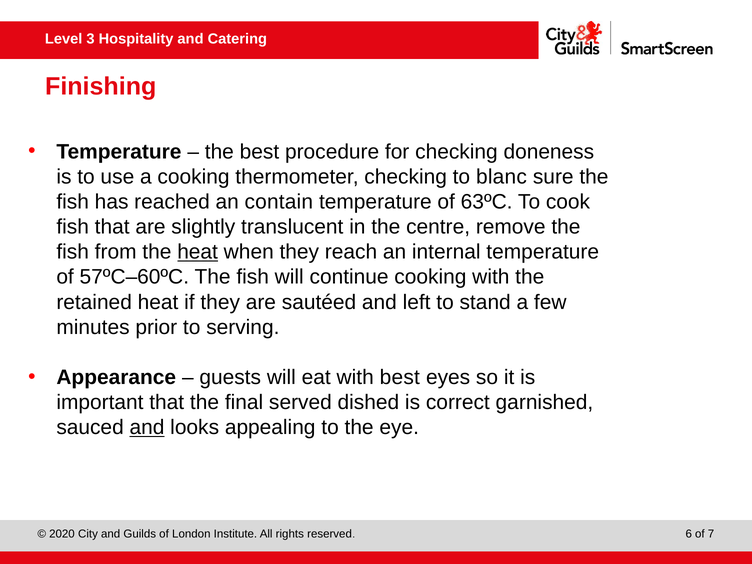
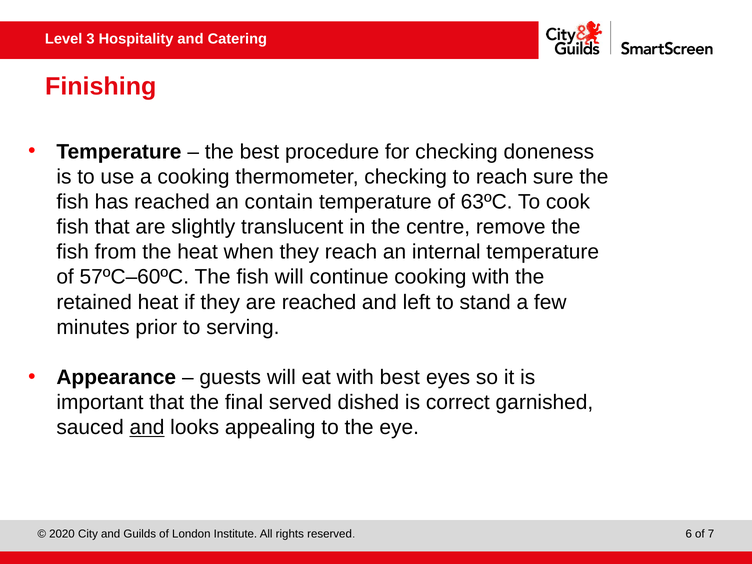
to blanc: blanc -> reach (502, 177)
heat underline: present -> none (198, 252)
are sautéed: sautéed -> reached (319, 302)
